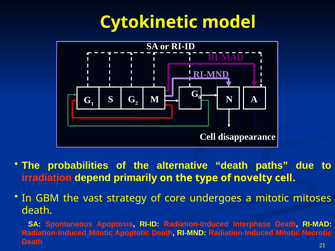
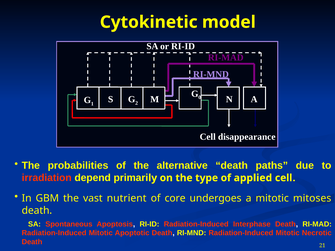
novelty: novelty -> applied (253, 178)
strategy: strategy -> nutrient (127, 198)
